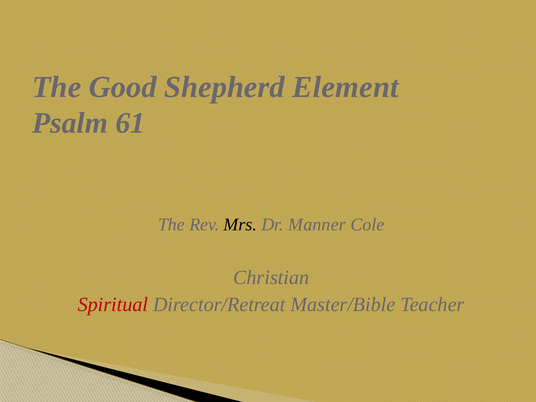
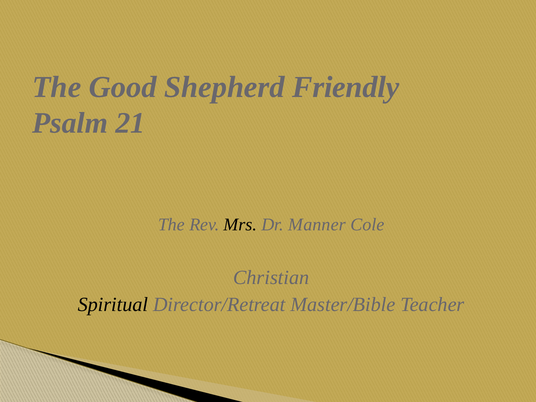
Element: Element -> Friendly (346, 87)
61: 61 -> 21 (130, 123)
Spiritual colour: red -> black (113, 305)
